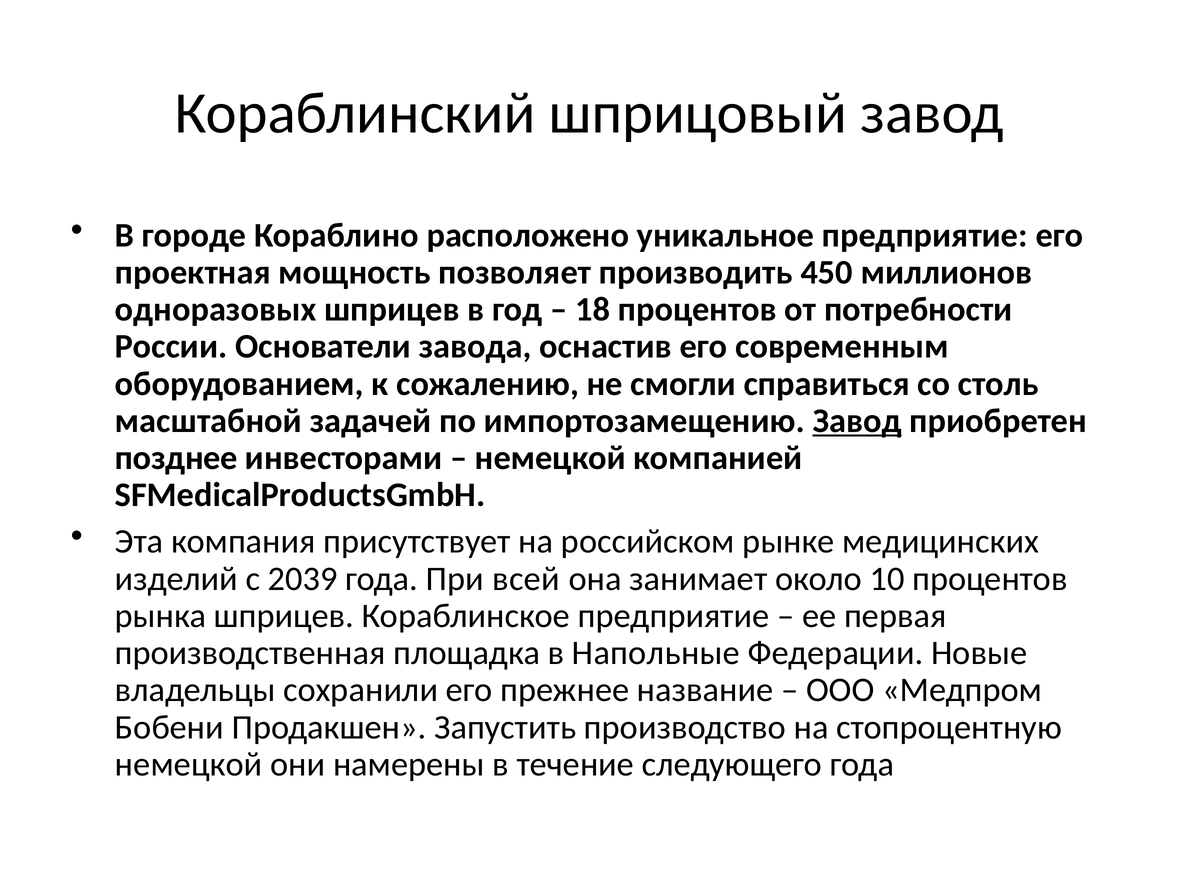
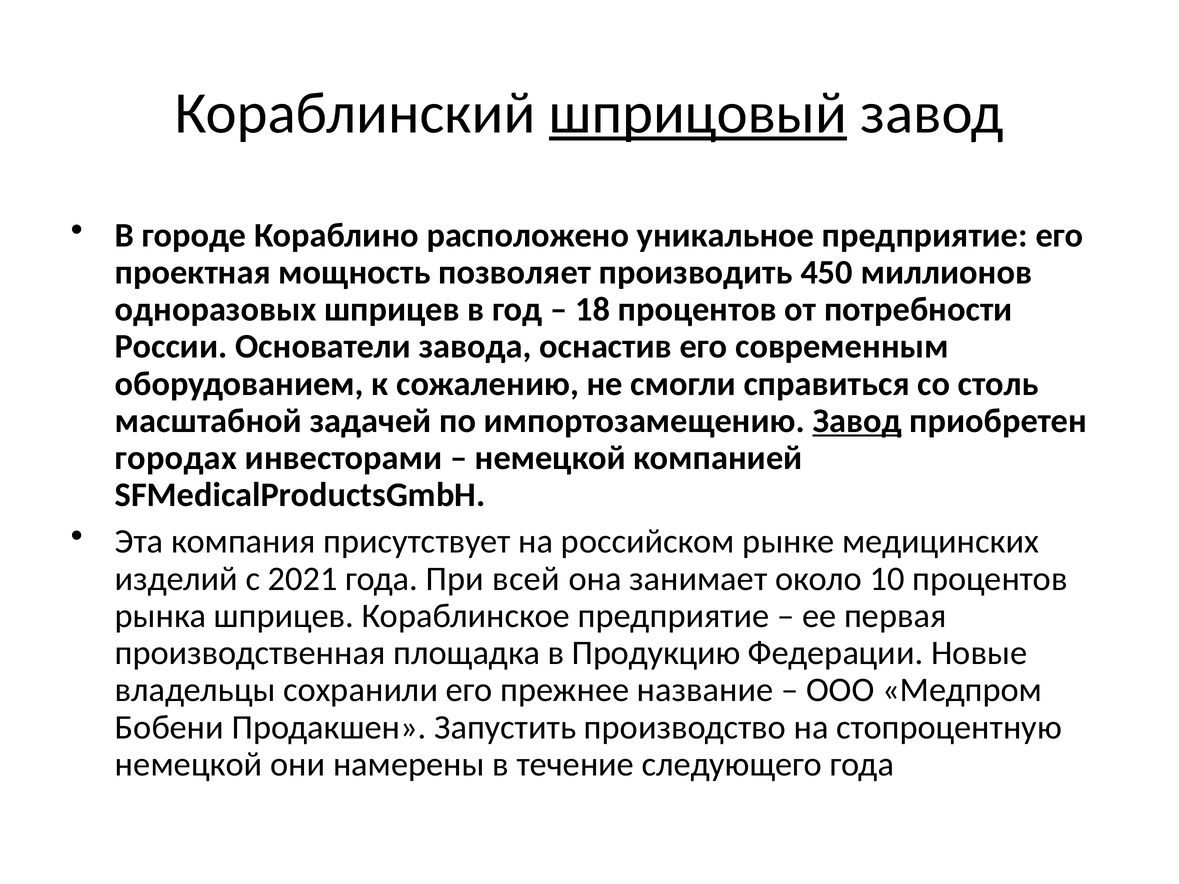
шприцовый underline: none -> present (698, 113)
позднее: позднее -> городах (176, 458)
2039: 2039 -> 2021 (303, 579)
Напольные: Напольные -> Продукцию (656, 653)
